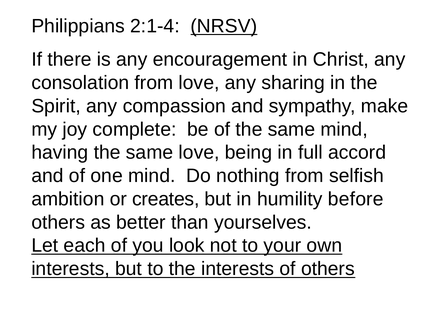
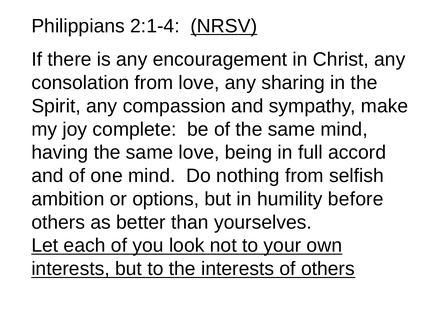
creates: creates -> options (166, 199)
